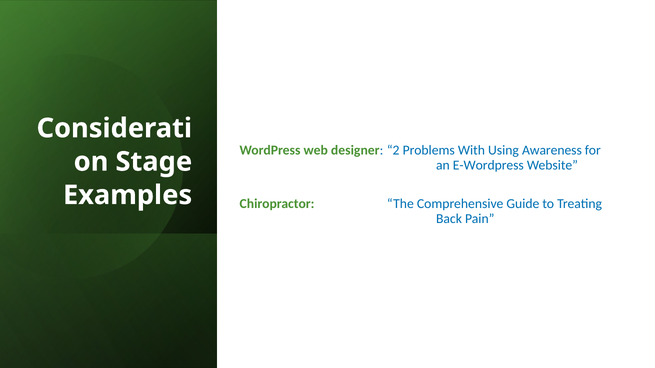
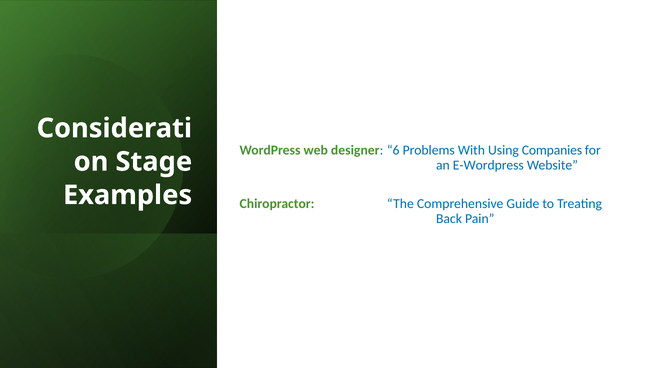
2: 2 -> 6 (393, 151)
Awareness: Awareness -> Companies (552, 151)
